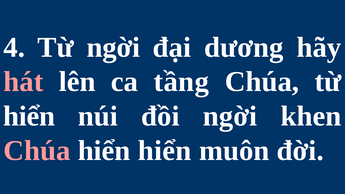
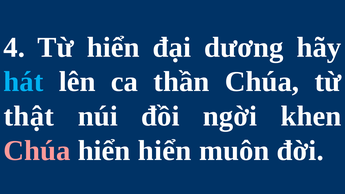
Từ ngời: ngời -> hiển (113, 47)
hát colour: pink -> light blue (23, 82)
tầng: tầng -> thần (181, 82)
hiển: hiển -> thật (29, 116)
